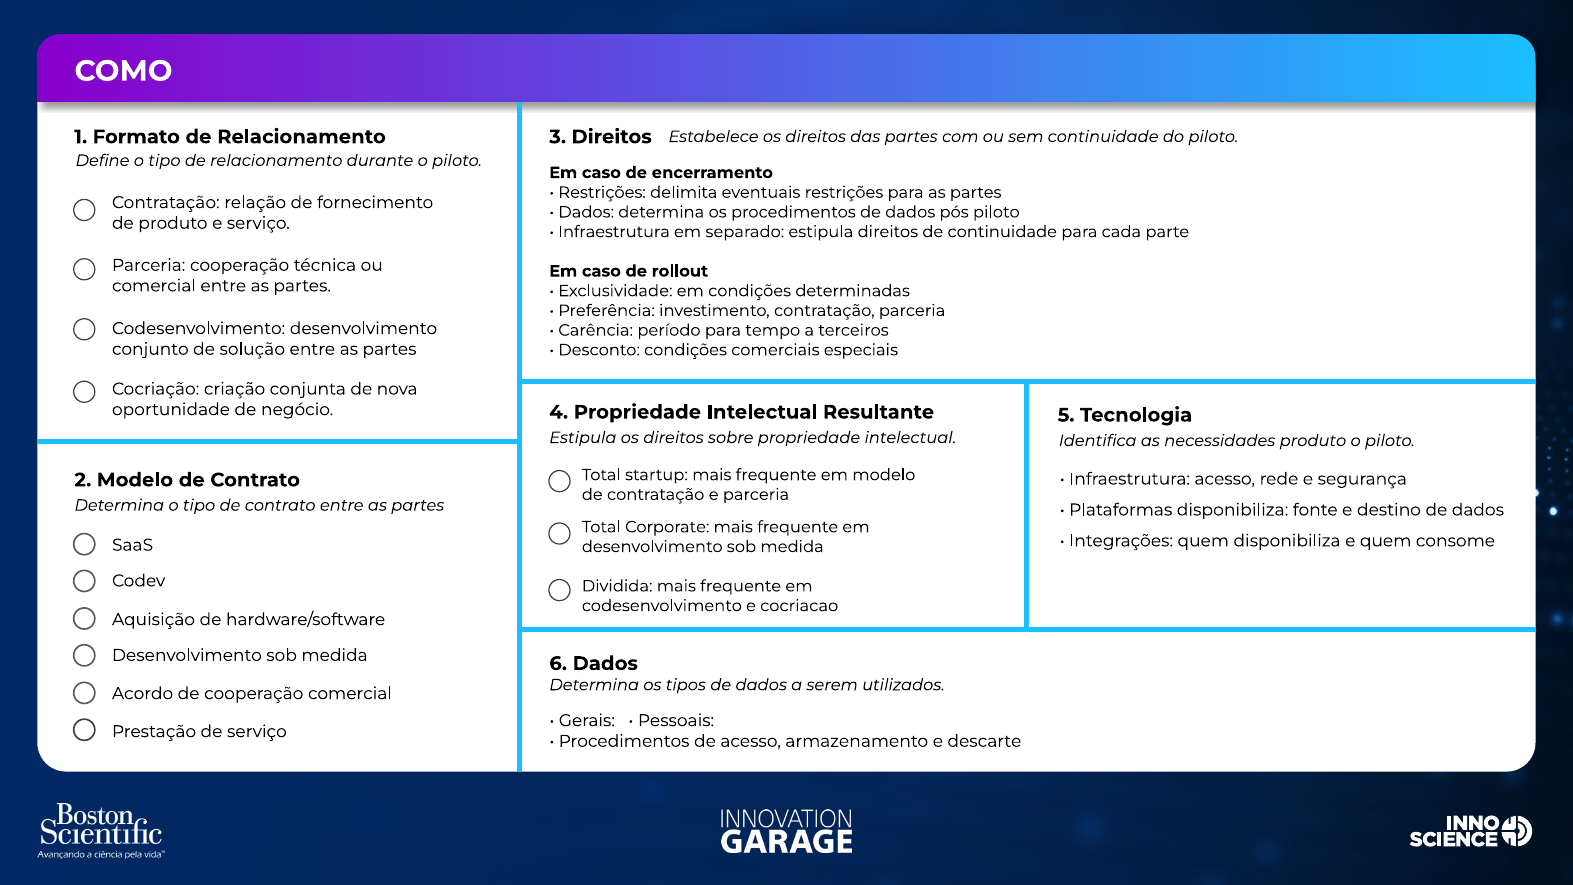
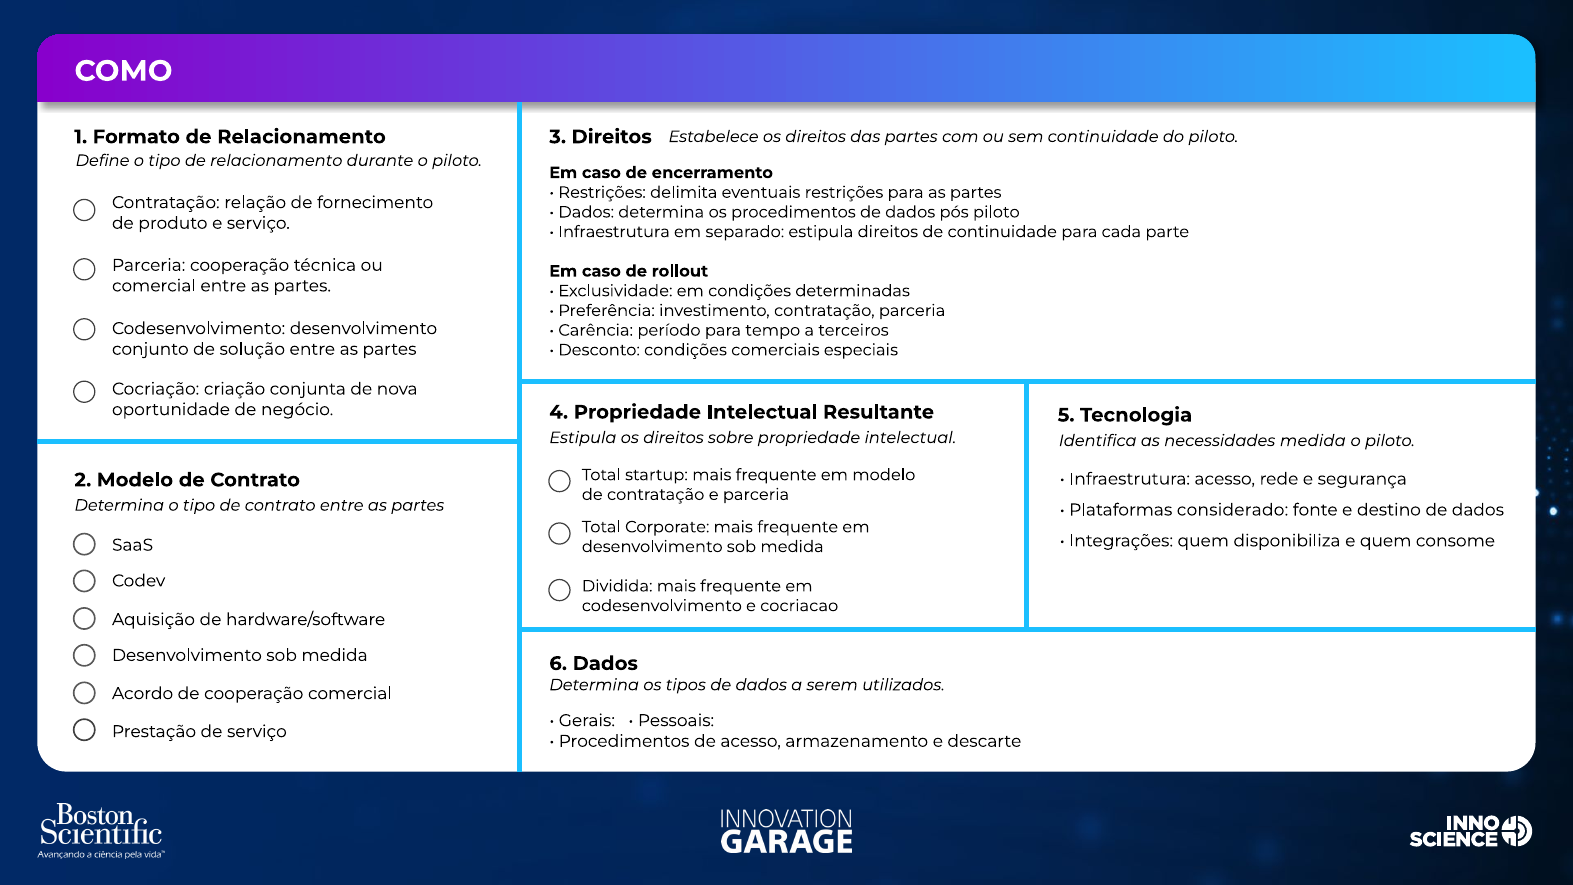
necessidades produto: produto -> medida (1313, 441)
Plataformas disponibiliza: disponibiliza -> considerado (1232, 510)
